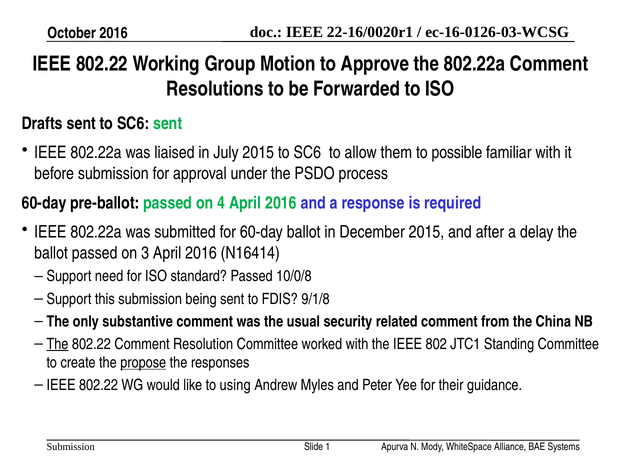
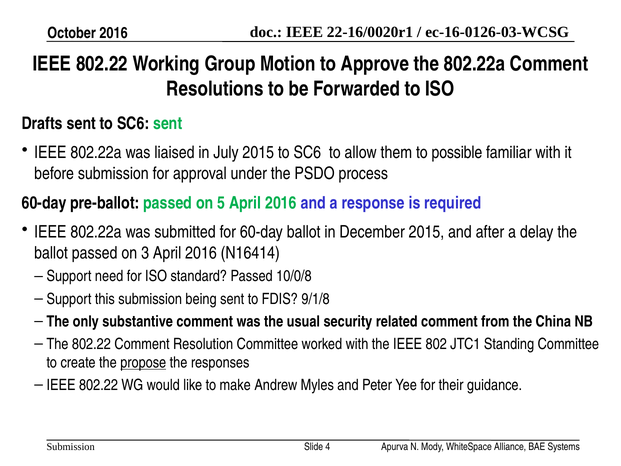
4: 4 -> 5 (221, 203)
The underline: present -> none (57, 344)
using: using -> make (235, 385)
1: 1 -> 4 (328, 447)
